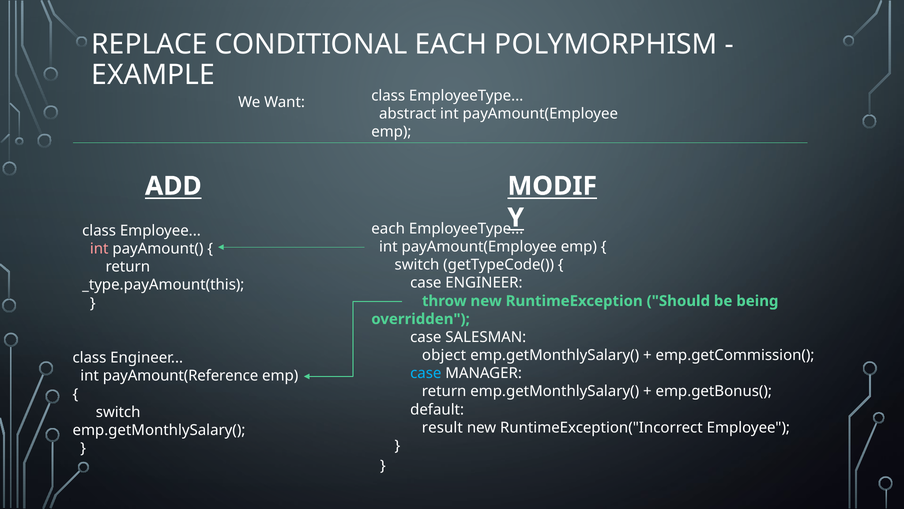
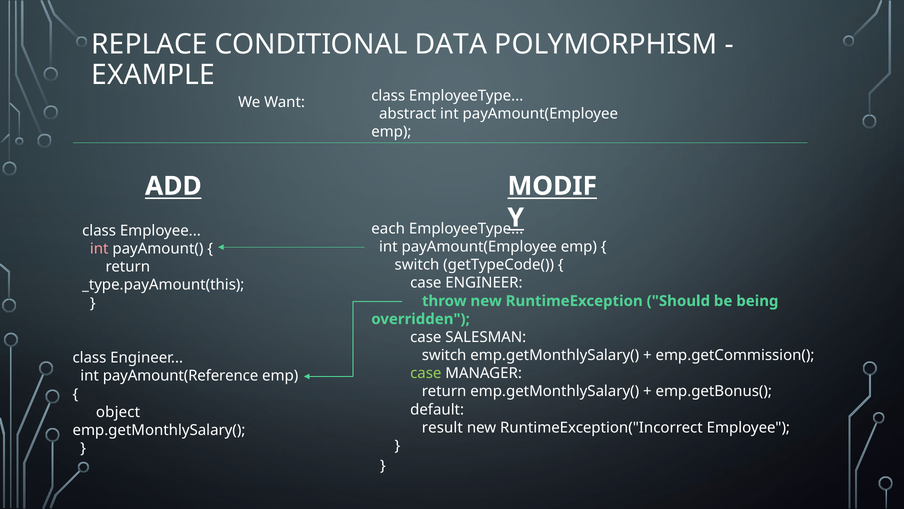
CONDITIONAL EACH: EACH -> DATA (451, 44)
object: object -> switch (444, 355)
case colour: light blue -> light green (426, 373)
switch: switch -> object (118, 412)
